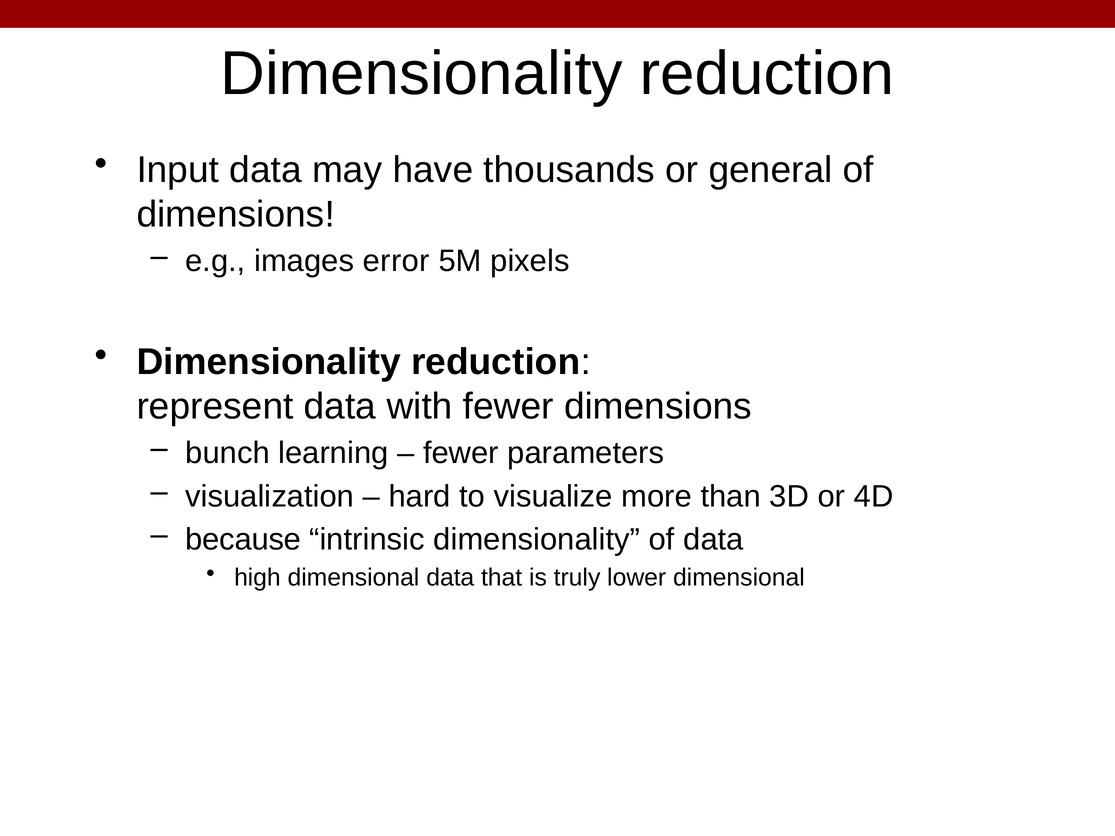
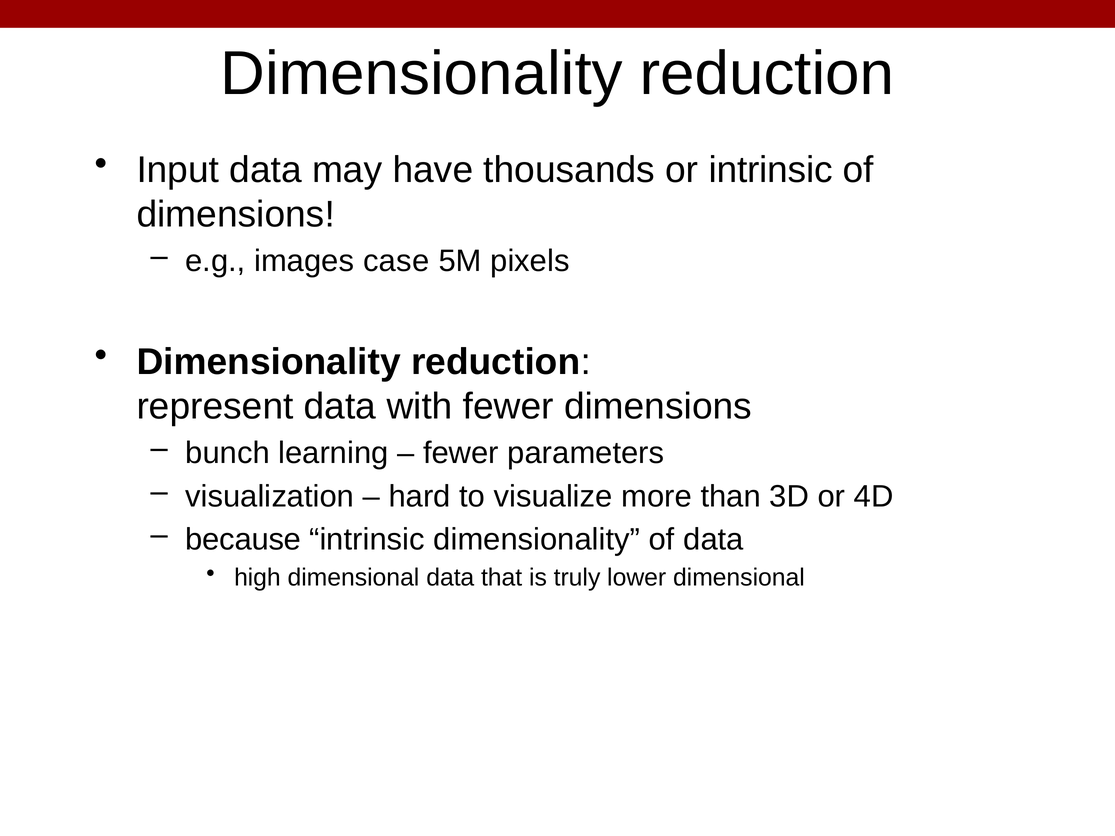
or general: general -> intrinsic (771, 170)
error: error -> case (396, 261)
